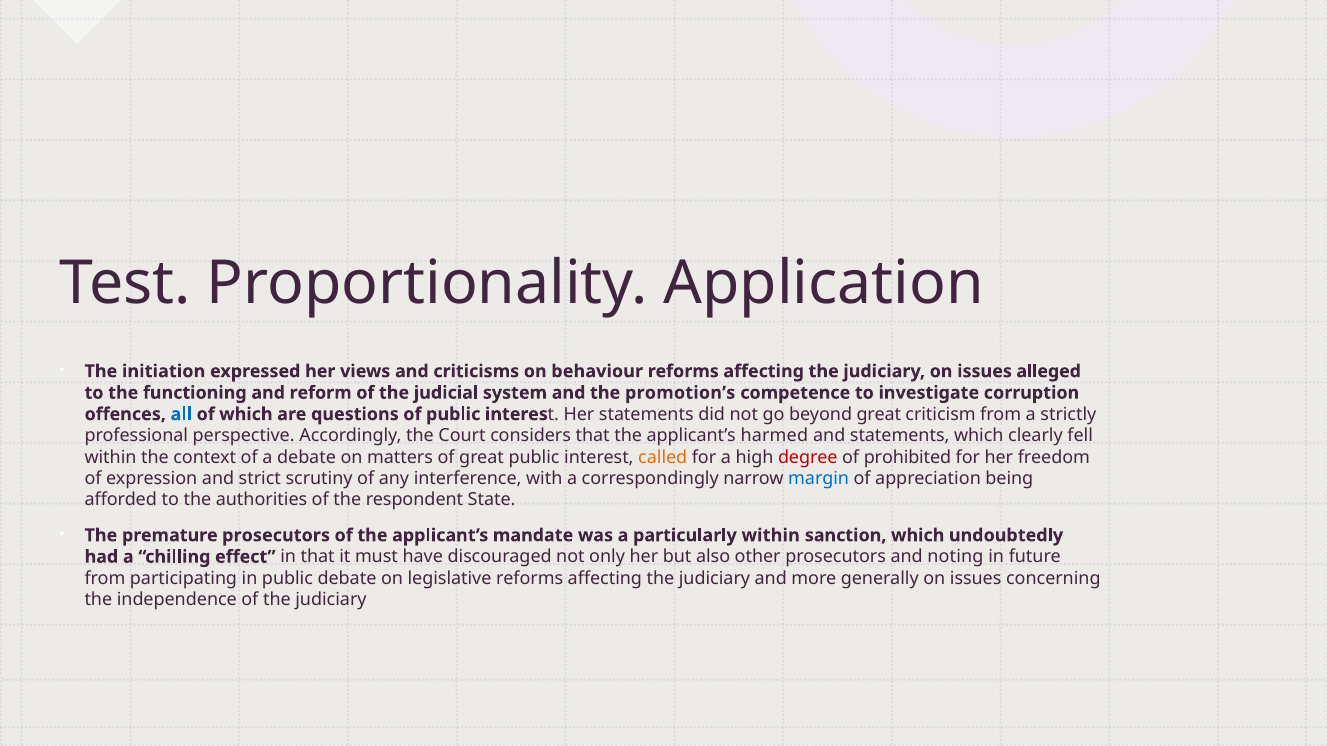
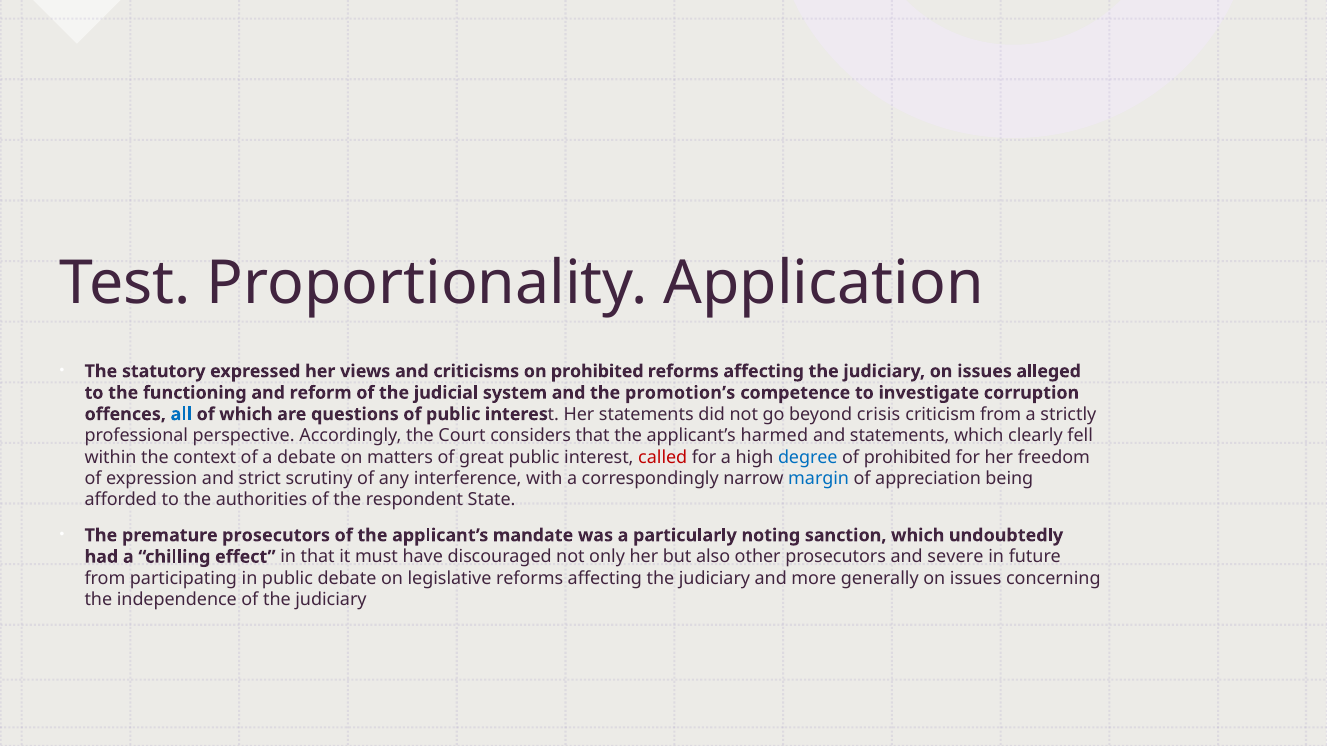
initiation: initiation -> statutory (164, 372)
on behaviour: behaviour -> prohibited (597, 372)
beyond great: great -> crisis (879, 414)
called colour: orange -> red (663, 457)
degree colour: red -> blue (808, 457)
particularly within: within -> noting (771, 536)
noting: noting -> severe (955, 557)
